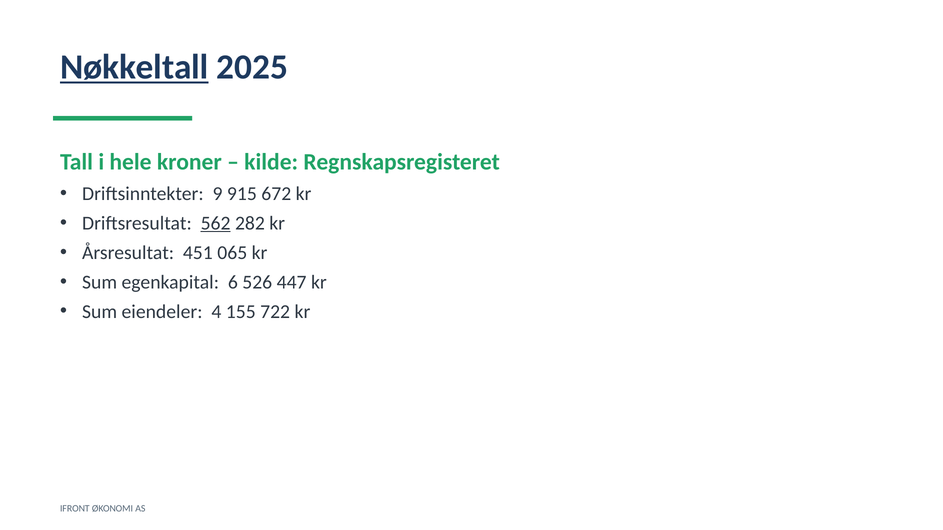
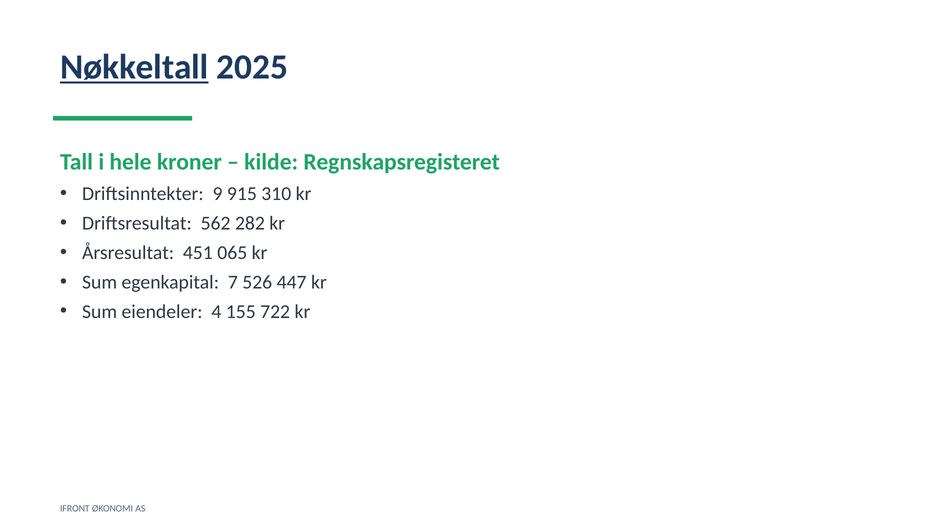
672: 672 -> 310 (276, 194)
562 underline: present -> none (216, 223)
6: 6 -> 7 (233, 282)
